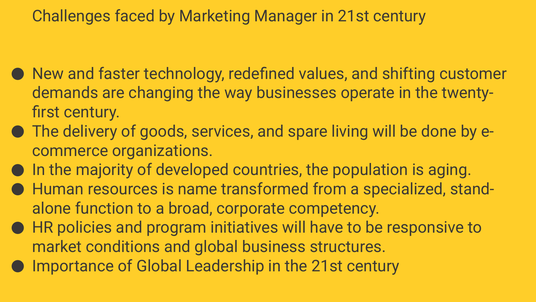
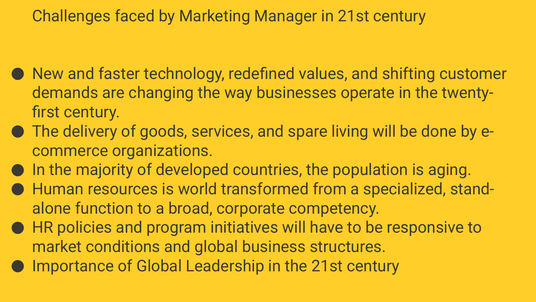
name: name -> world (198, 189)
